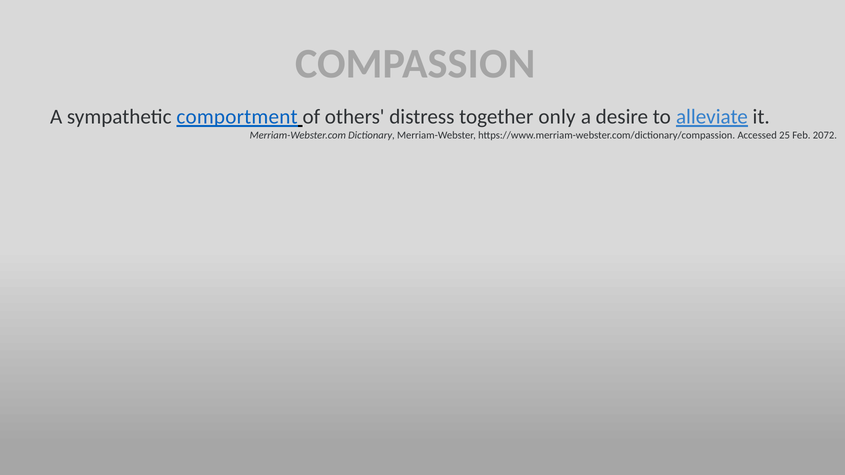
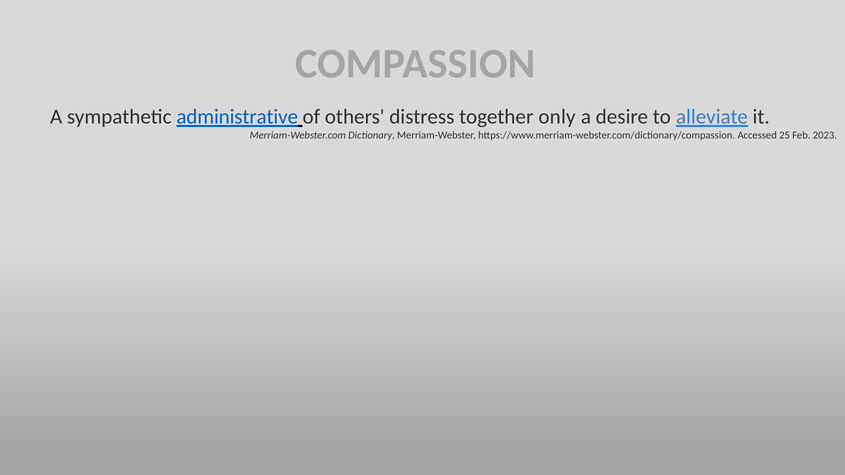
comportment: comportment -> administrative (237, 117)
2072: 2072 -> 2023 (825, 135)
